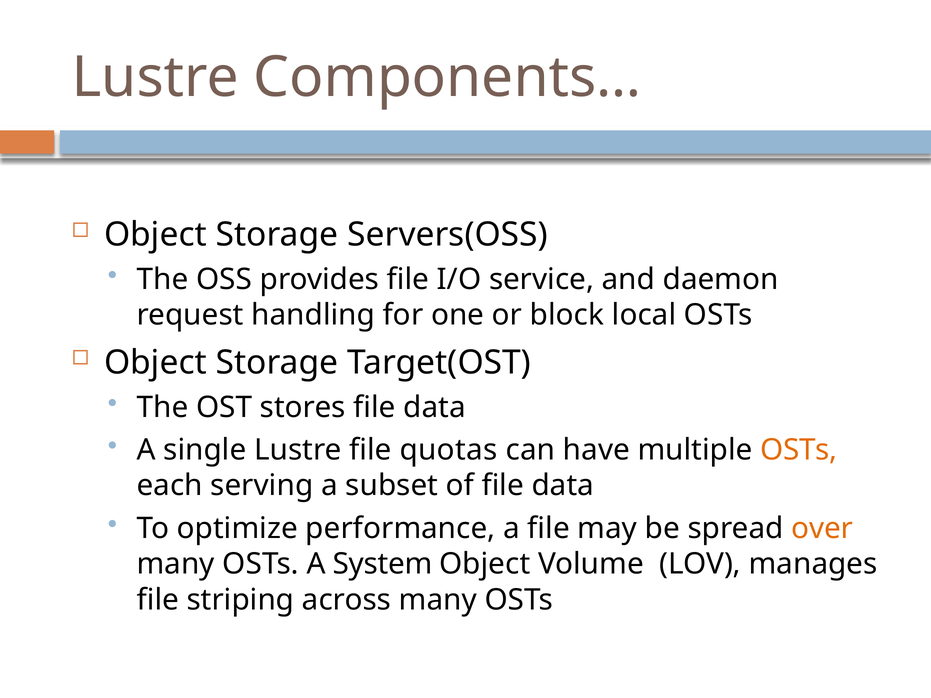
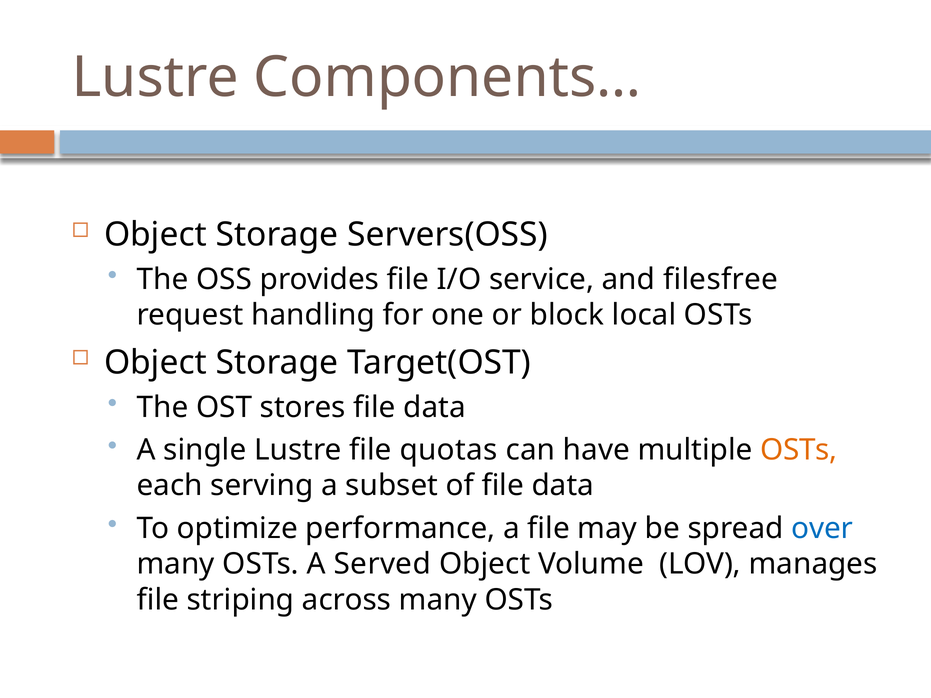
daemon: daemon -> filesfree (721, 280)
over colour: orange -> blue (822, 529)
System: System -> Served (382, 564)
